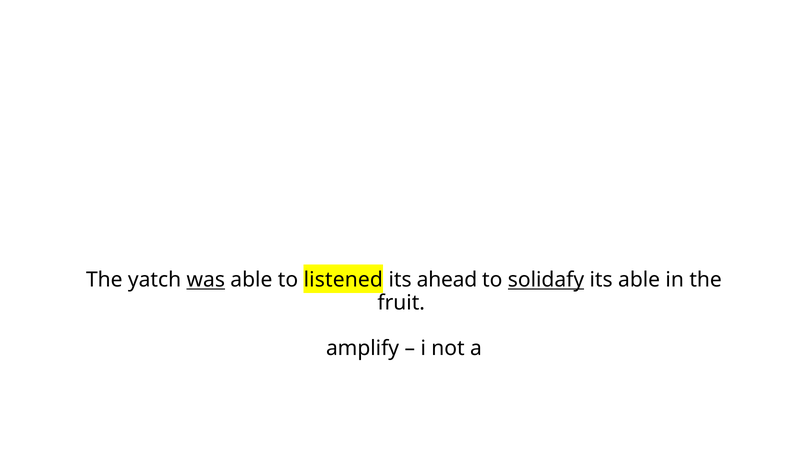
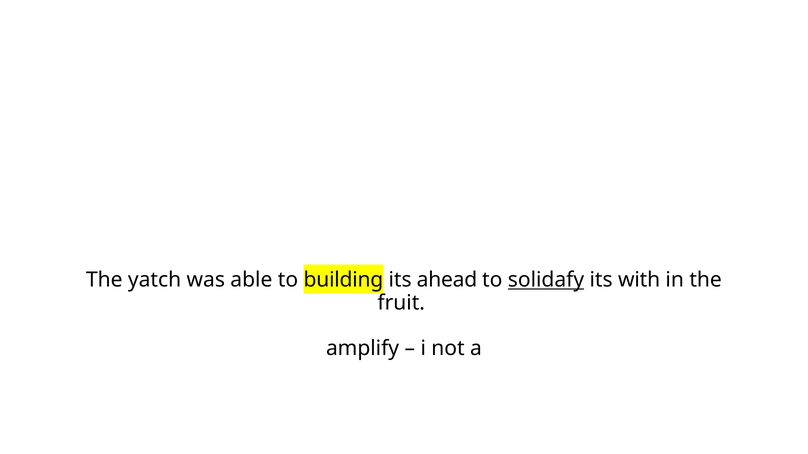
was underline: present -> none (206, 280)
listened: listened -> building (343, 280)
its able: able -> with (639, 280)
